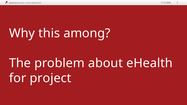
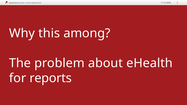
project: project -> reports (51, 78)
